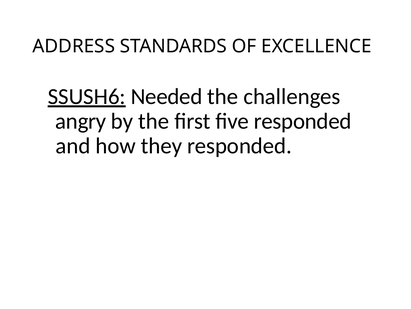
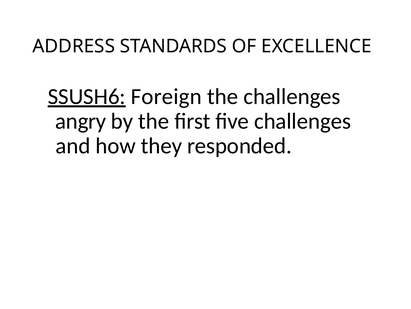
Needed: Needed -> Foreign (166, 96)
five responded: responded -> challenges (303, 121)
